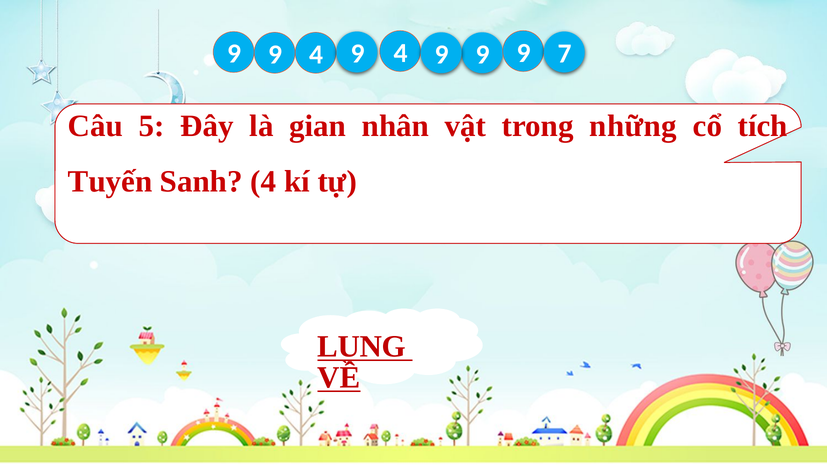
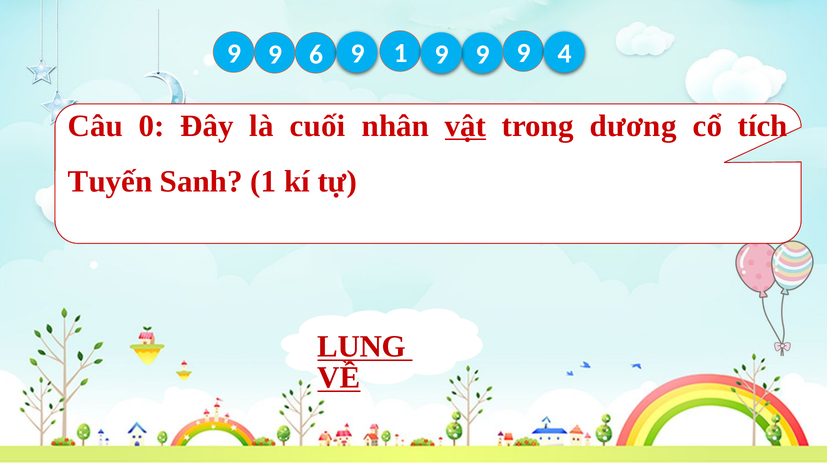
4: 4 -> 1 (401, 53)
4: 4 -> 6 (316, 55)
7: 7 -> 4 (565, 54)
5: 5 -> 0 (152, 126)
gian: gian -> cuối (318, 126)
vật underline: none -> present (465, 126)
những: những -> dương (633, 126)
Sanh 4: 4 -> 1 (263, 182)
